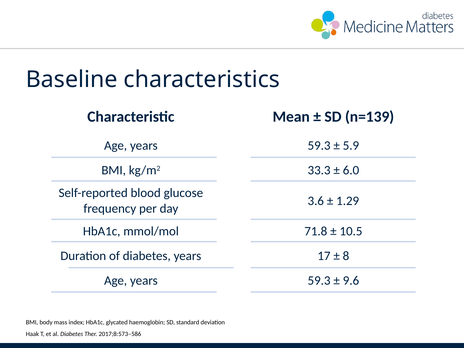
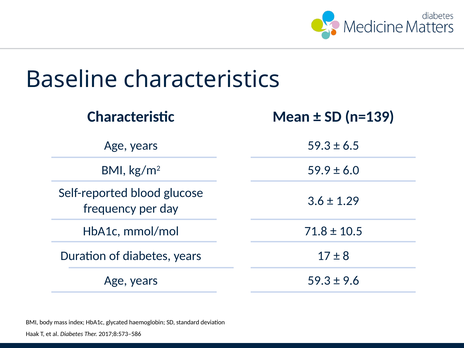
5.9: 5.9 -> 6.5 (351, 146)
33.3: 33.3 -> 59.9 (319, 170)
